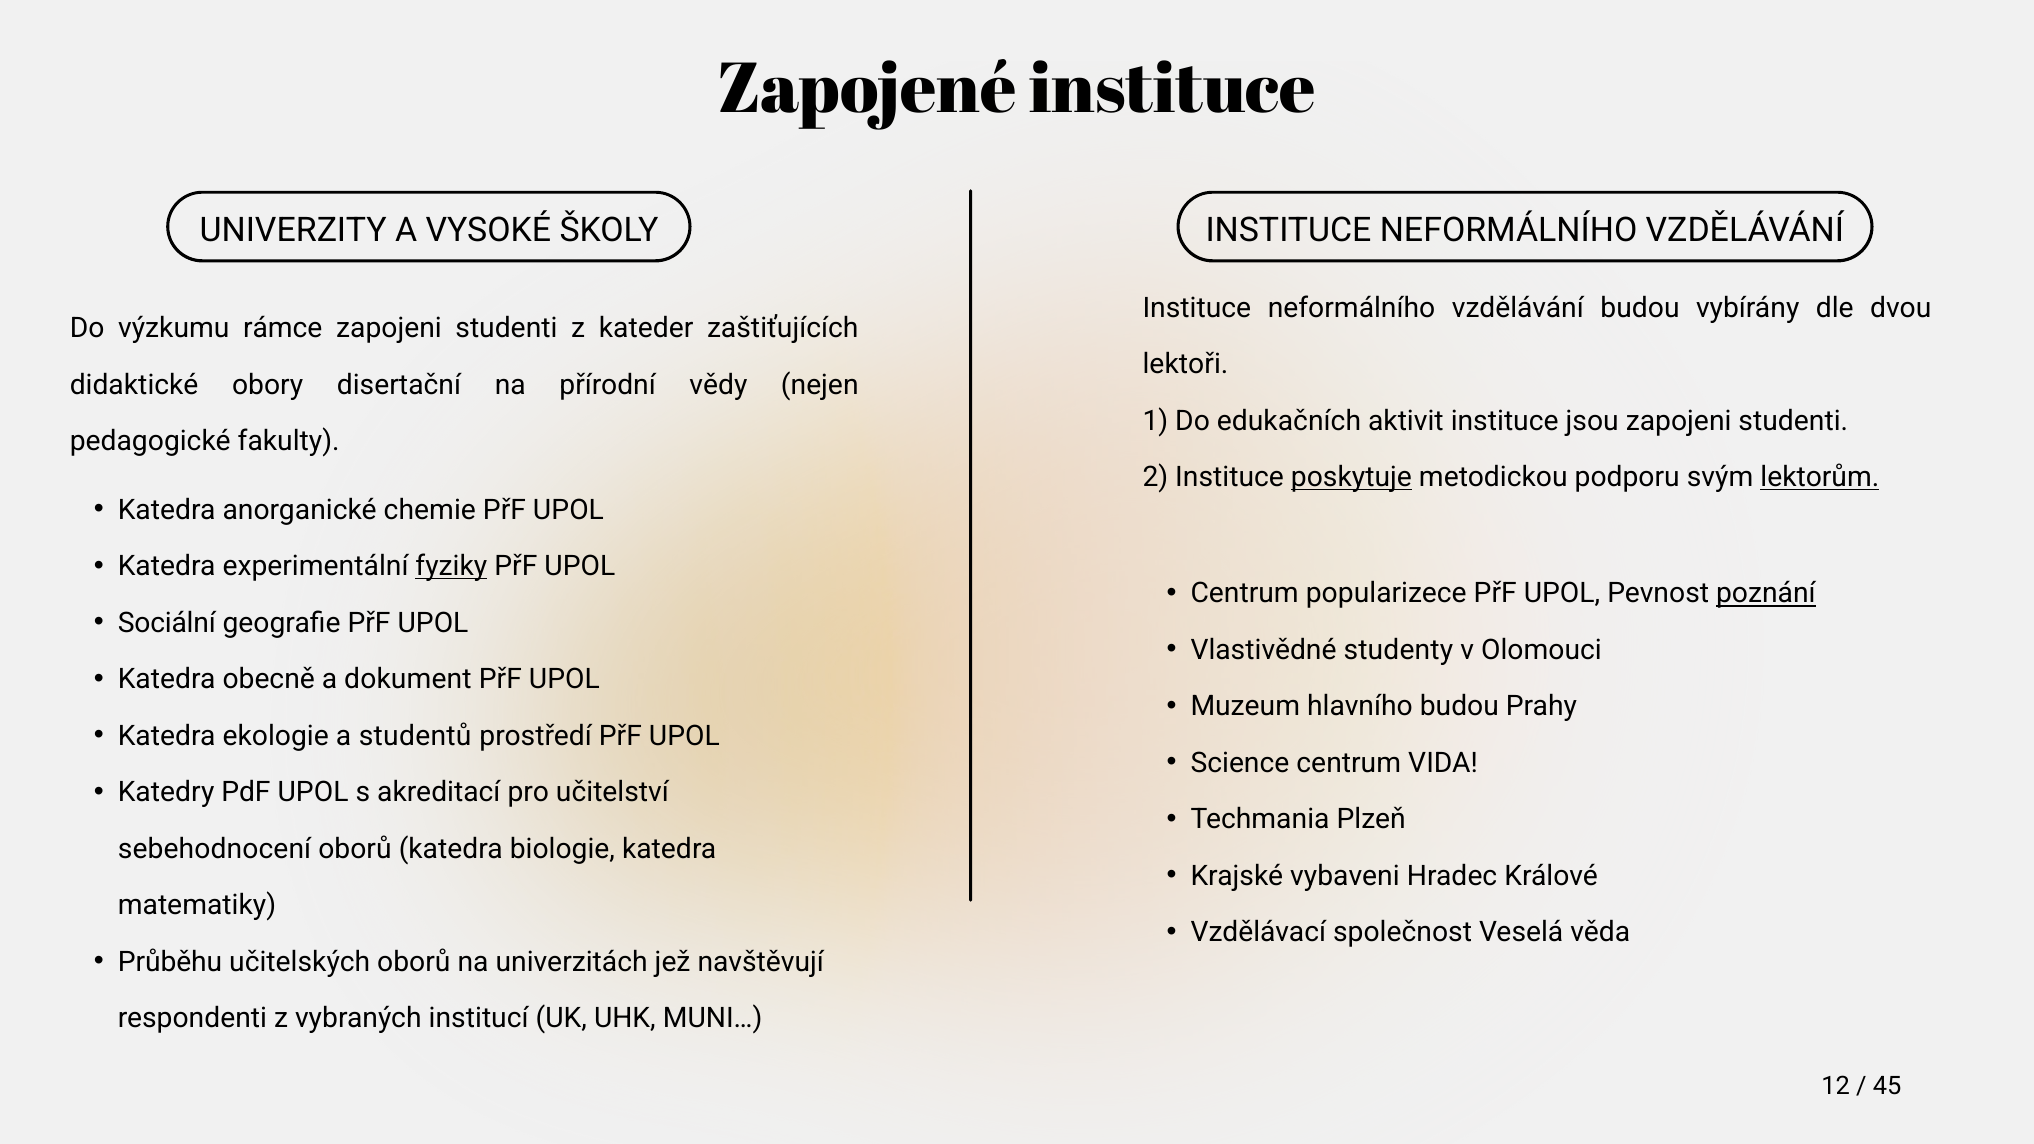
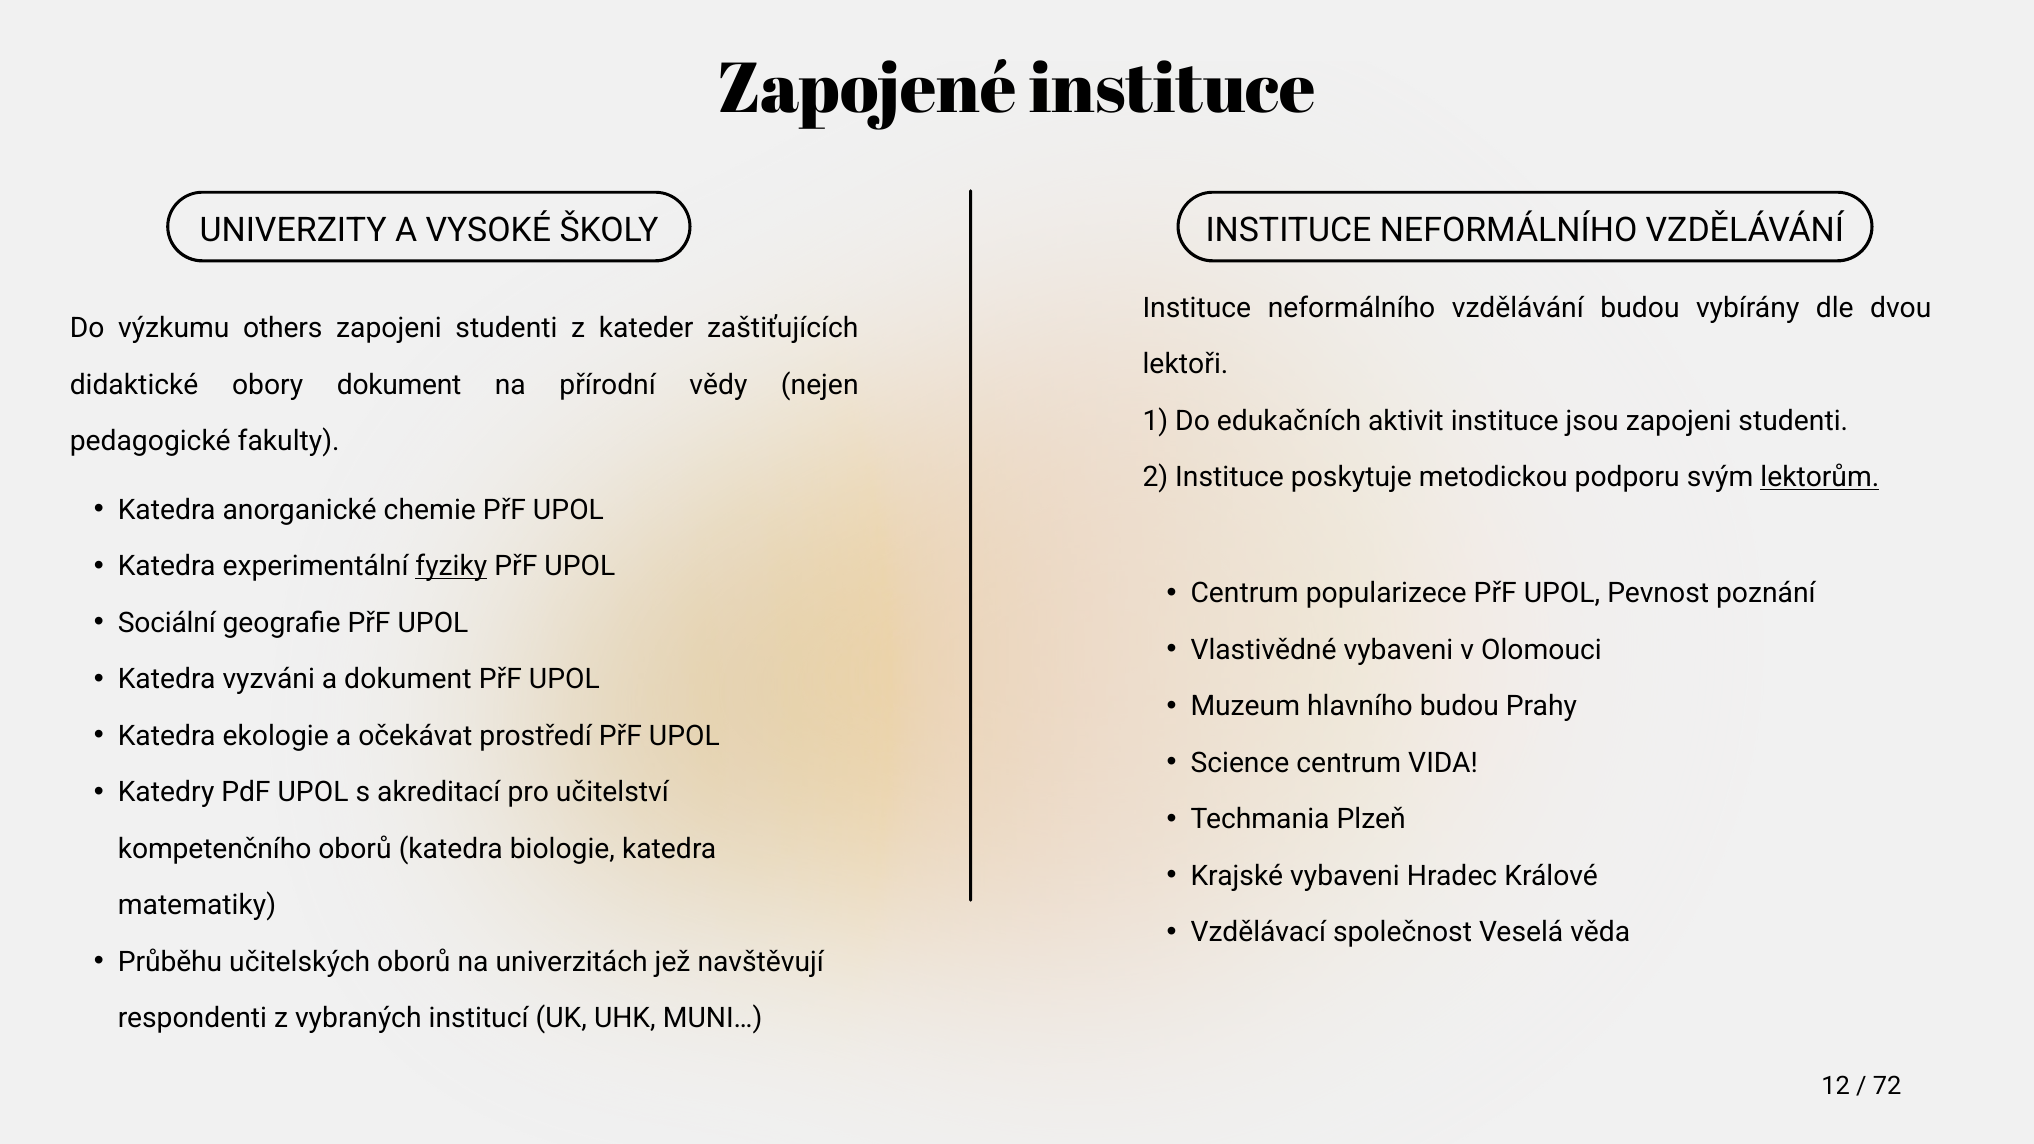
rámce: rámce -> others (283, 328)
obory disertační: disertační -> dokument (399, 385)
poskytuje underline: present -> none (1351, 477)
poznání underline: present -> none (1766, 594)
Vlastivědné studenty: studenty -> vybaveni (1398, 650)
obecně: obecně -> vyzváni (269, 680)
studentů: studentů -> očekávat (415, 736)
sebehodnocení: sebehodnocení -> kompetenčního (215, 849)
45: 45 -> 72 (1887, 1086)
